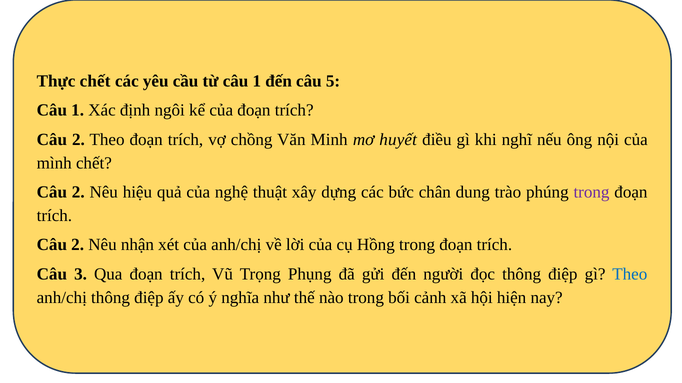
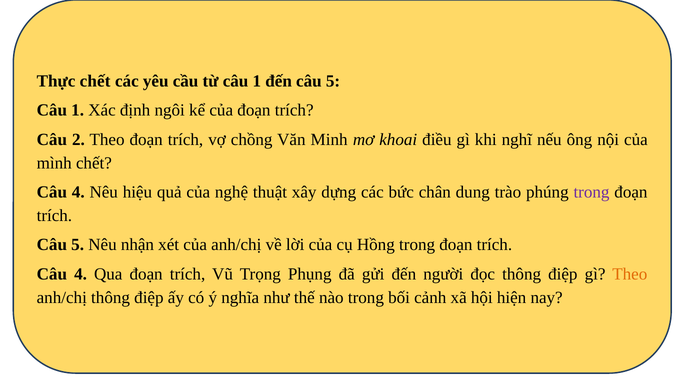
huyết: huyết -> khoai (398, 140)
2: 2 -> 4 (78, 192)
2: 2 -> 5 (78, 245)
3: 3 -> 4 (81, 274)
Theo colour: blue -> orange (630, 274)
